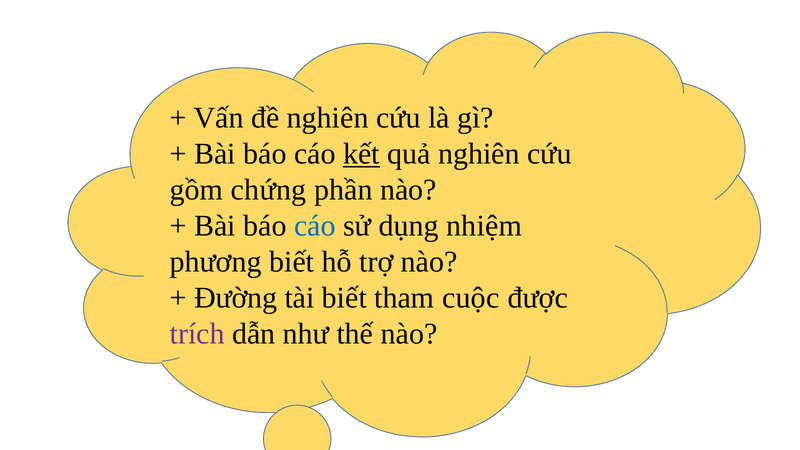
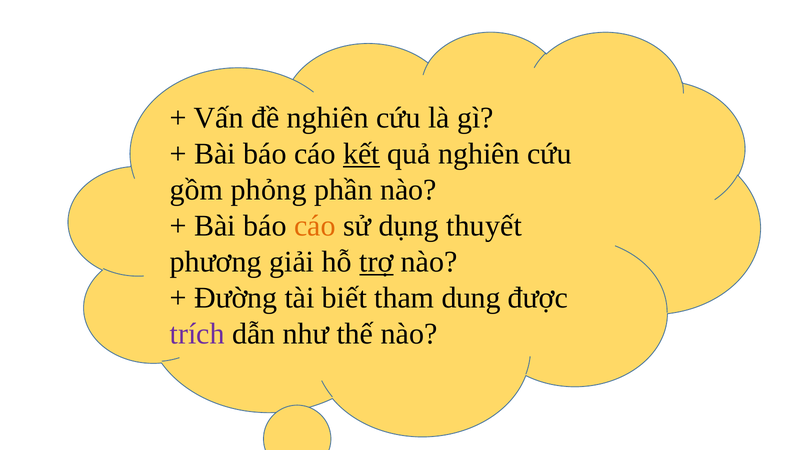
chứng: chứng -> phỏng (269, 190)
cáo colour: blue -> orange (315, 226)
nhiệm: nhiệm -> thuyết (484, 226)
phương biết: biết -> giải (292, 262)
trợ underline: none -> present (376, 262)
cuộc: cuộc -> dung (471, 298)
